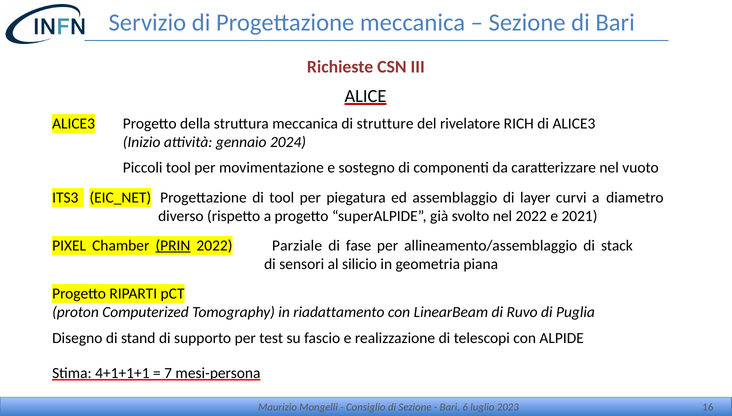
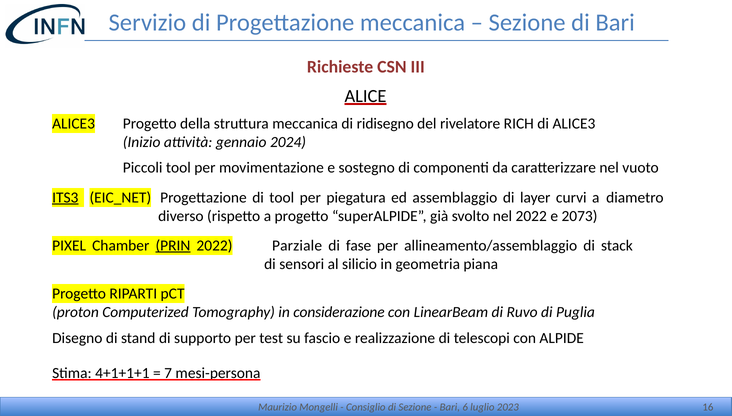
strutture: strutture -> ridisegno (385, 124)
ITS3 underline: none -> present (65, 198)
2021: 2021 -> 2073 (580, 216)
riadattamento: riadattamento -> considerazione (339, 312)
